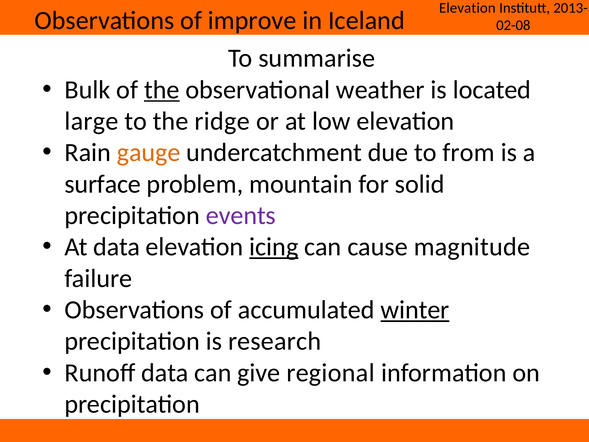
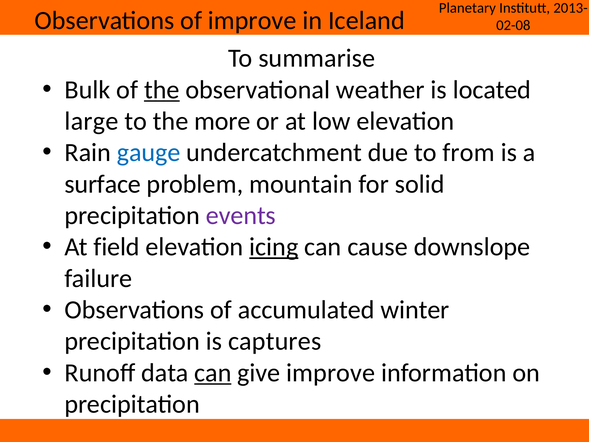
Elevation: Elevation -> Planetary (467, 8)
ridge: ridge -> more (222, 121)
gauge colour: orange -> blue (149, 153)
At data: data -> field (117, 247)
magnitude: magnitude -> downslope (472, 247)
winter underline: present -> none (415, 310)
research: research -> captures (275, 341)
can underline: none -> present (213, 373)
give regional: regional -> improve (331, 373)
